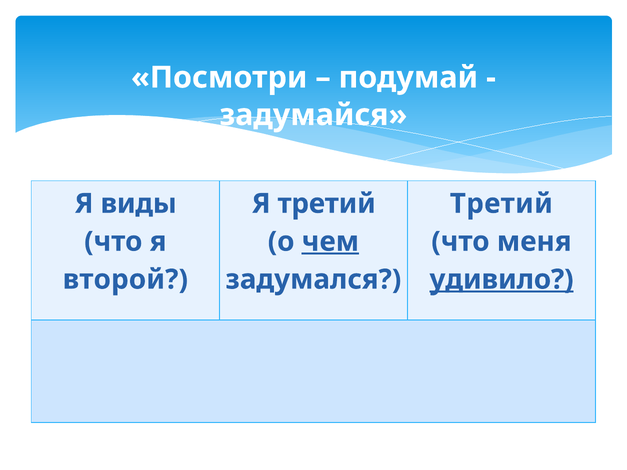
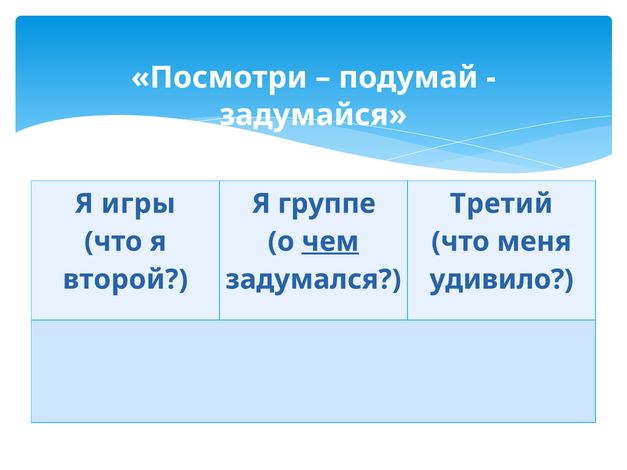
виды: виды -> игры (138, 204)
Я третий: третий -> группе (327, 204)
удивило underline: present -> none (502, 280)
